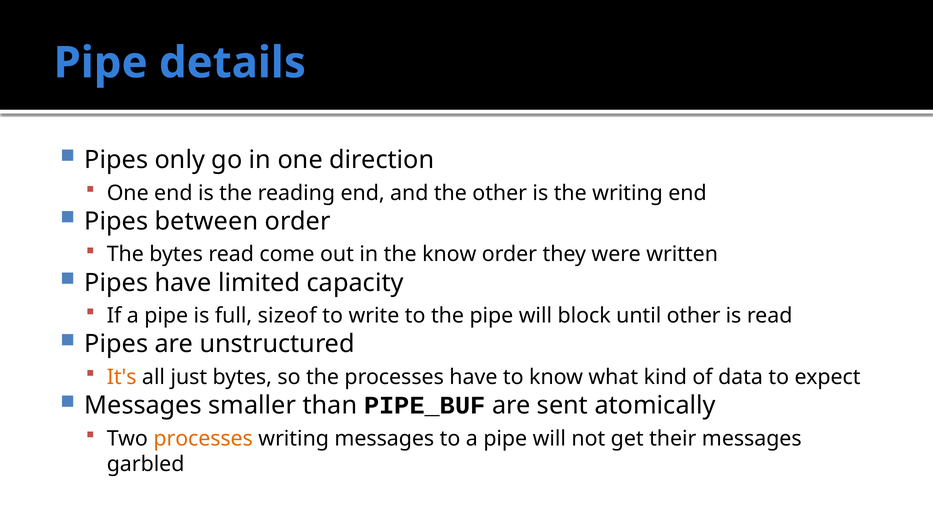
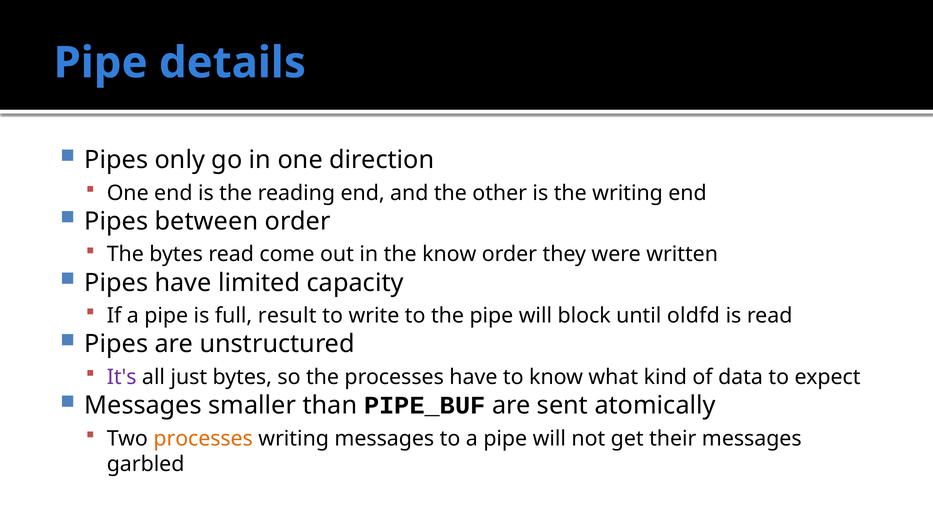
sizeof: sizeof -> result (287, 316)
until other: other -> oldfd (693, 316)
It's colour: orange -> purple (122, 377)
